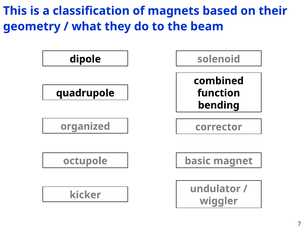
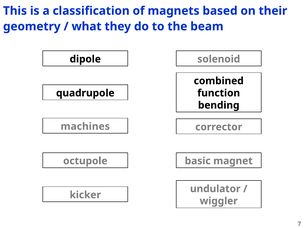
organized: organized -> machines (85, 126)
